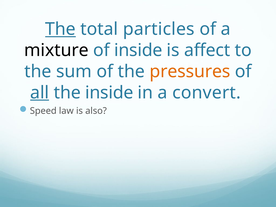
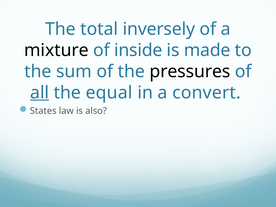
The underline: present -> none (60, 29)
particles: particles -> inversely (159, 29)
affect: affect -> made (207, 50)
pressures colour: orange -> black (190, 71)
the inside: inside -> equal (109, 93)
Speed: Speed -> States (43, 111)
